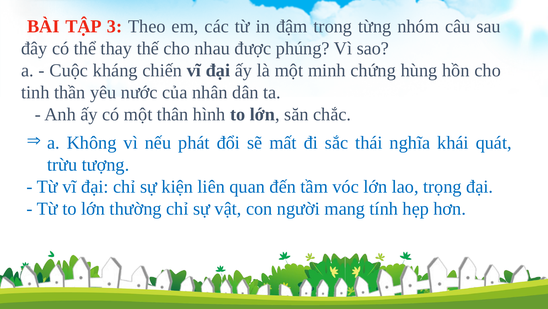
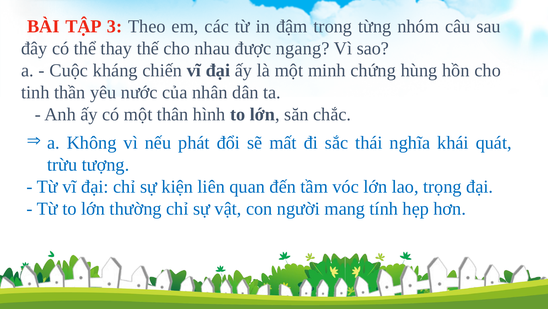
phúng: phúng -> ngang (303, 48)
